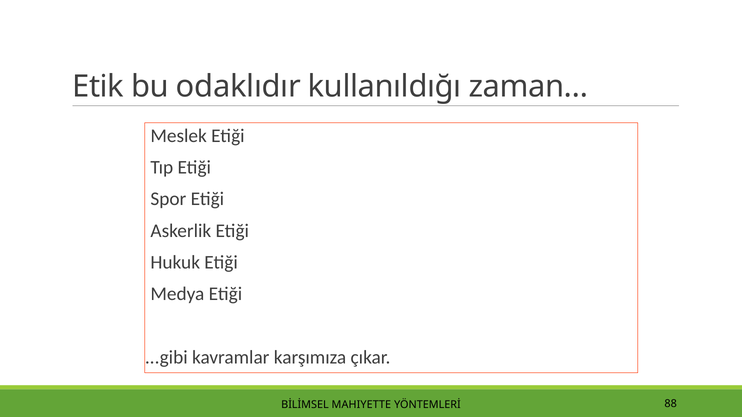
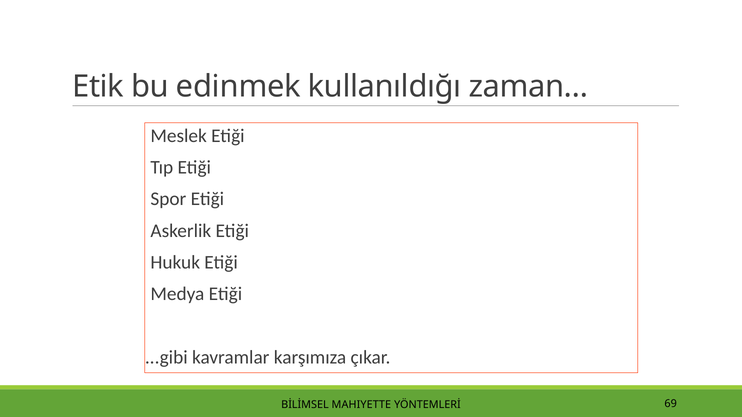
odaklıdır: odaklıdır -> edinmek (238, 86)
88: 88 -> 69 (671, 404)
